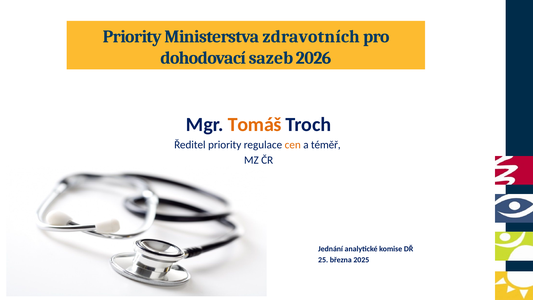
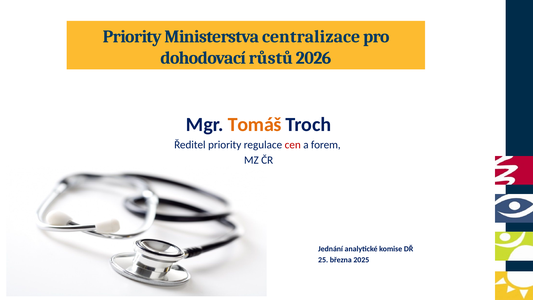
zdravotních: zdravotních -> centralizace (311, 37)
sazeb: sazeb -> růstů (271, 58)
cen colour: orange -> red (293, 145)
téměř: téměř -> forem (326, 145)
